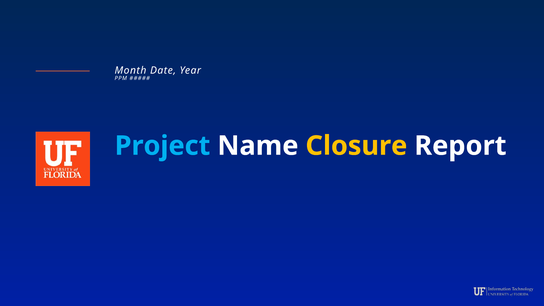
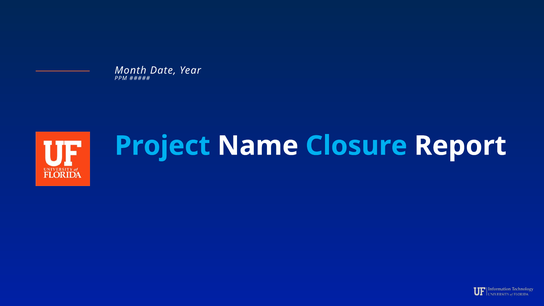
Closure colour: yellow -> light blue (356, 146)
